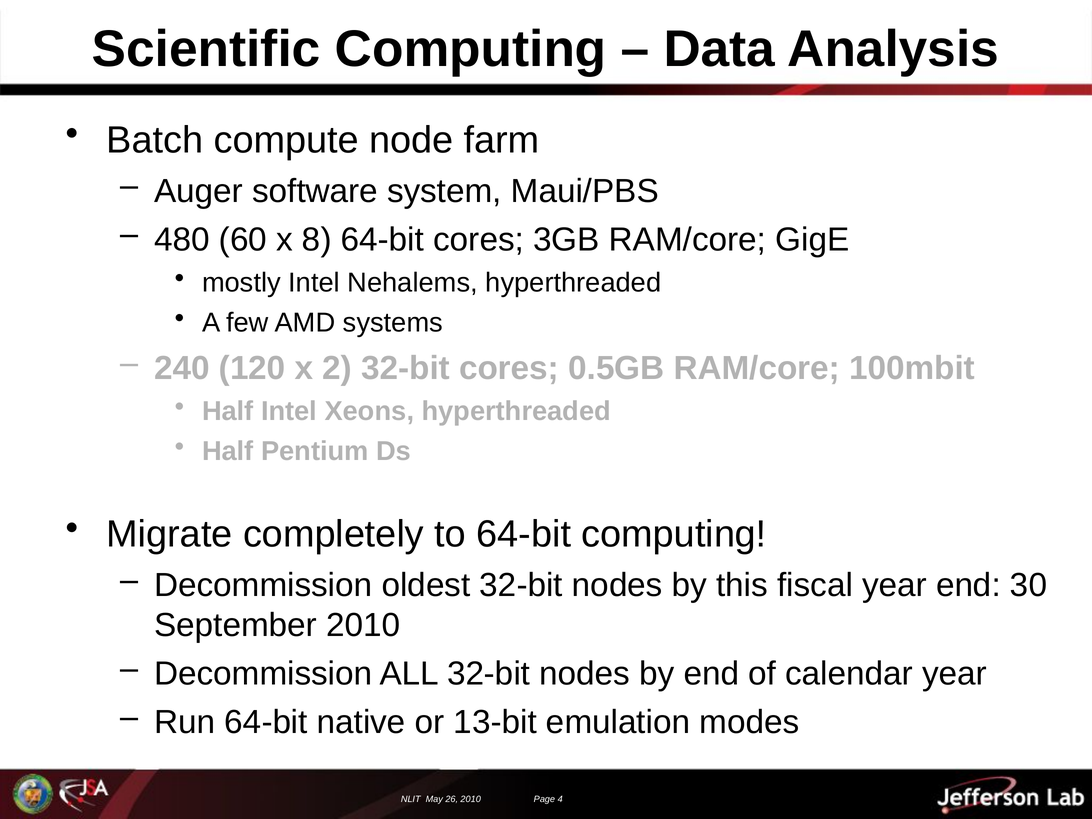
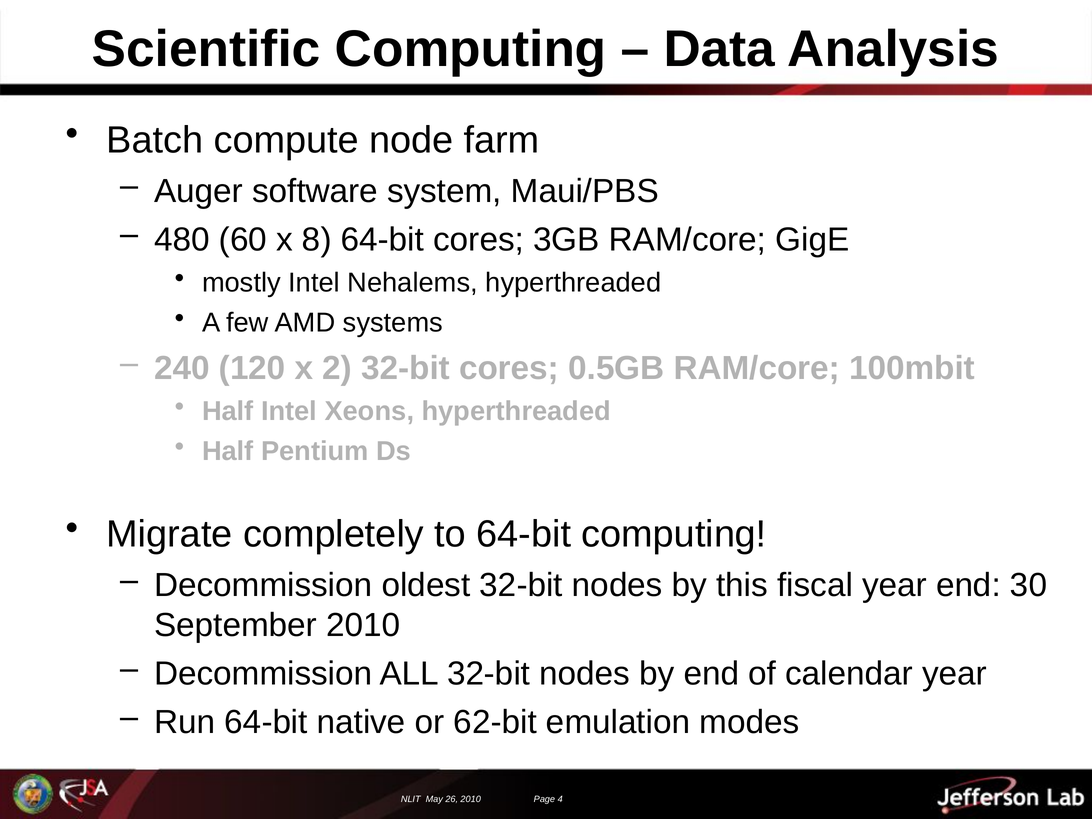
13-bit: 13-bit -> 62-bit (495, 722)
